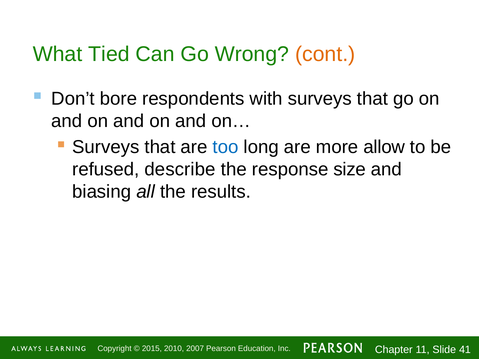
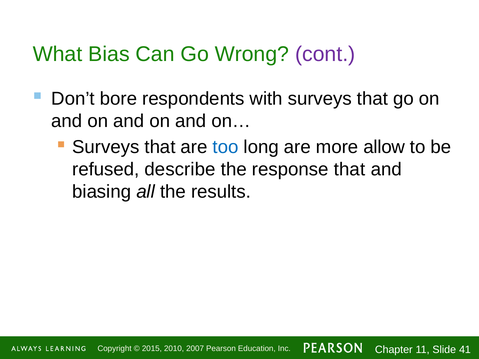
Tied: Tied -> Bias (109, 54)
cont colour: orange -> purple (325, 54)
response size: size -> that (349, 170)
